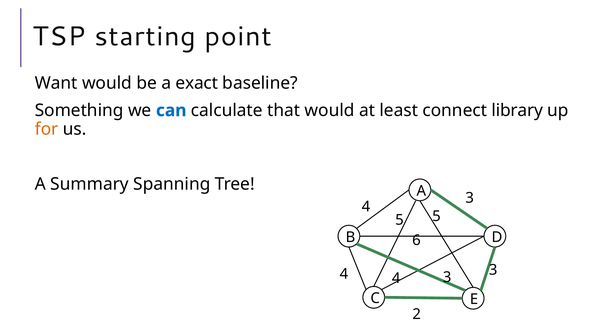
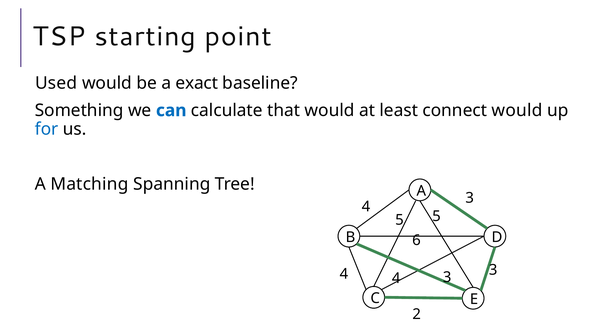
Want: Want -> Used (56, 83)
connect library: library -> would (517, 110)
for colour: orange -> blue (47, 129)
Summary: Summary -> Matching (89, 184)
